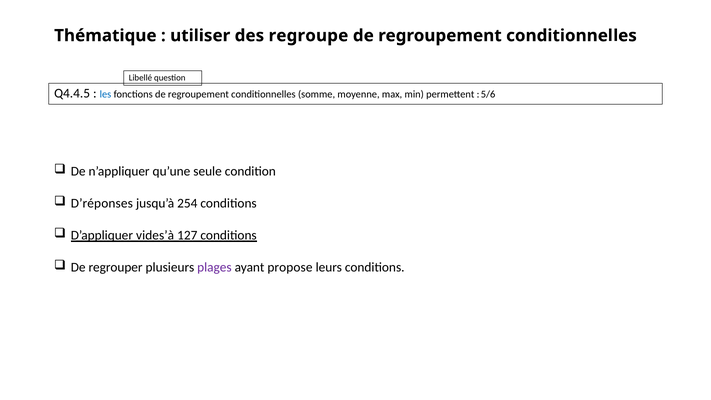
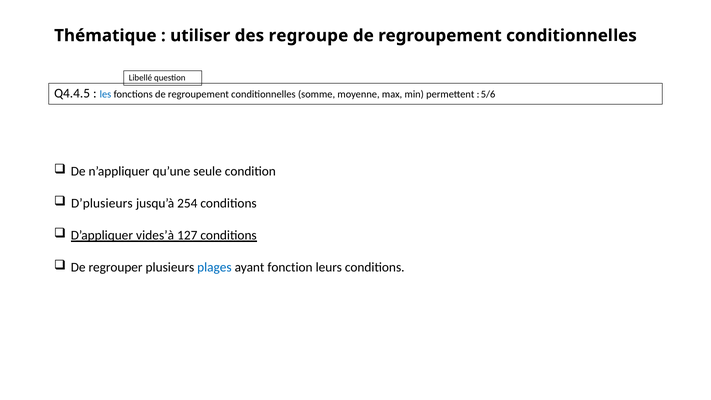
D’réponses: D’réponses -> D’plusieurs (102, 204)
plages colour: purple -> blue (214, 268)
propose: propose -> fonction (290, 268)
